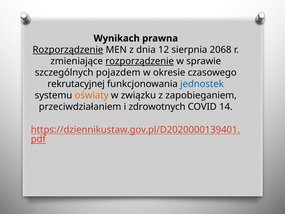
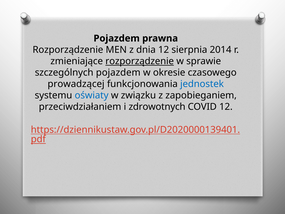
Wynikach: Wynikach -> Pojazdem (117, 38)
Rozporządzenie underline: present -> none (68, 50)
2068: 2068 -> 2014 (221, 50)
rekrutacyjnej: rekrutacyjnej -> prowadzącej (76, 84)
oświaty colour: orange -> blue (92, 95)
COVID 14: 14 -> 12 (226, 107)
